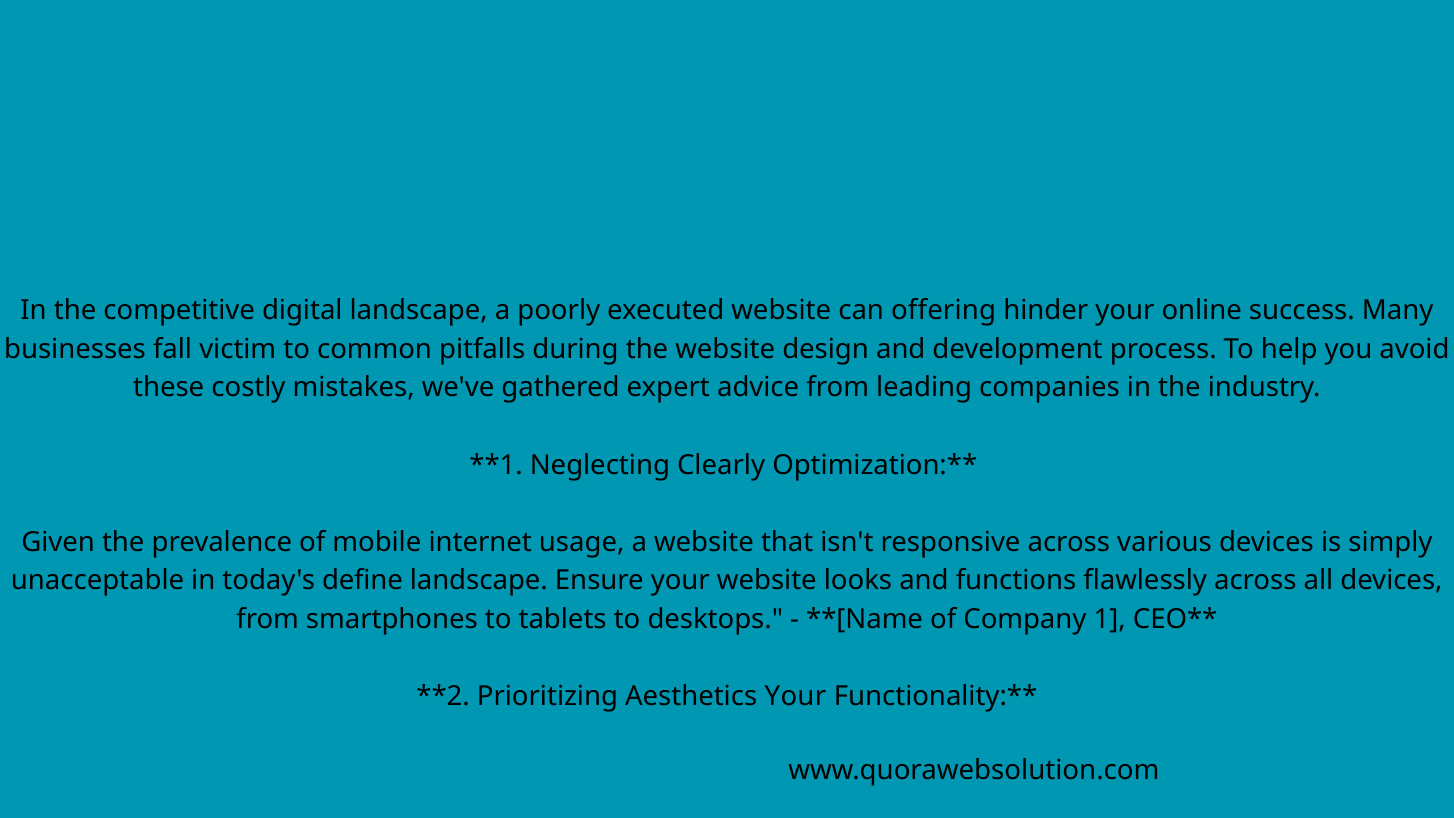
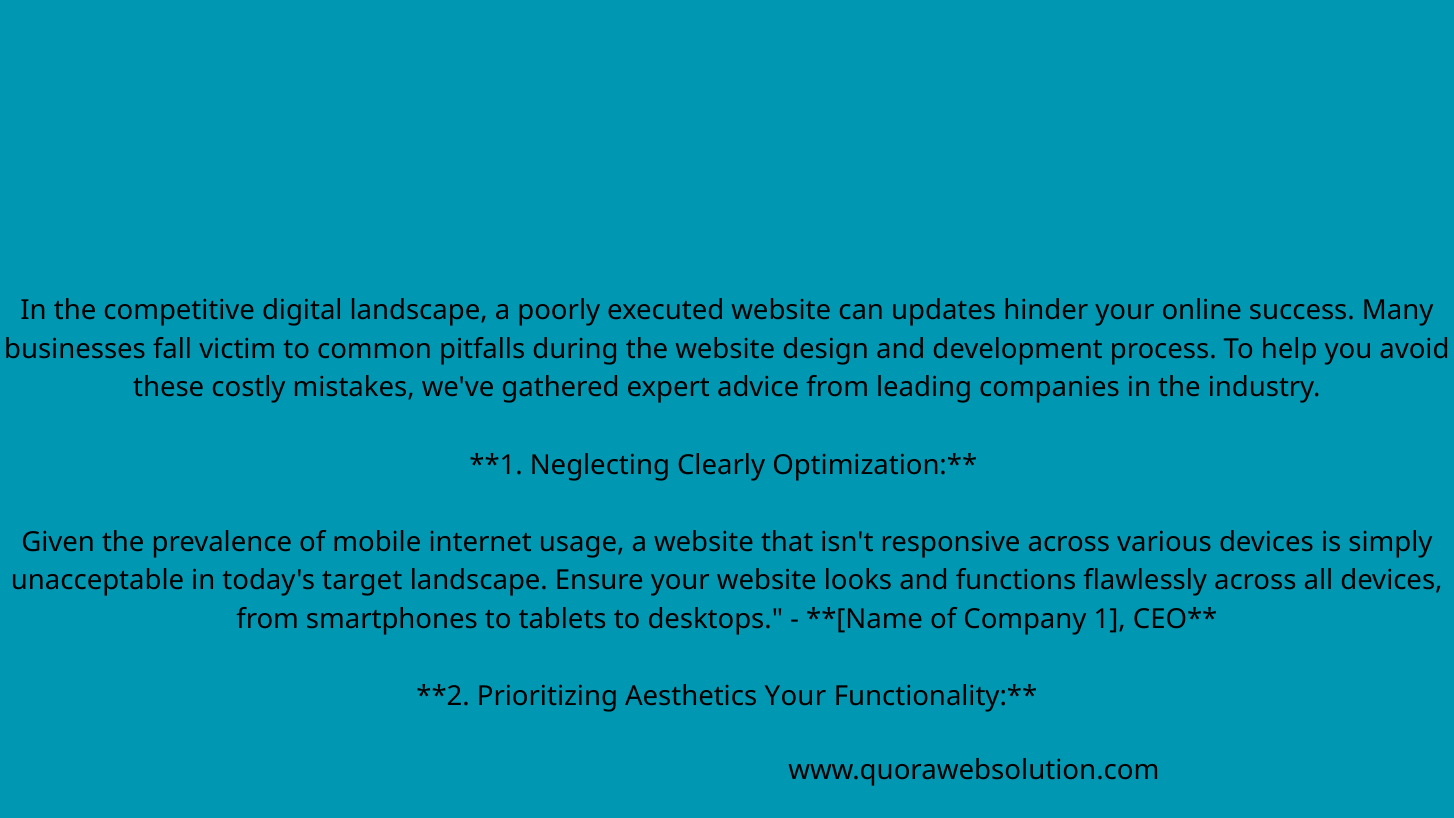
offering: offering -> updates (944, 311)
define: define -> target (362, 581)
